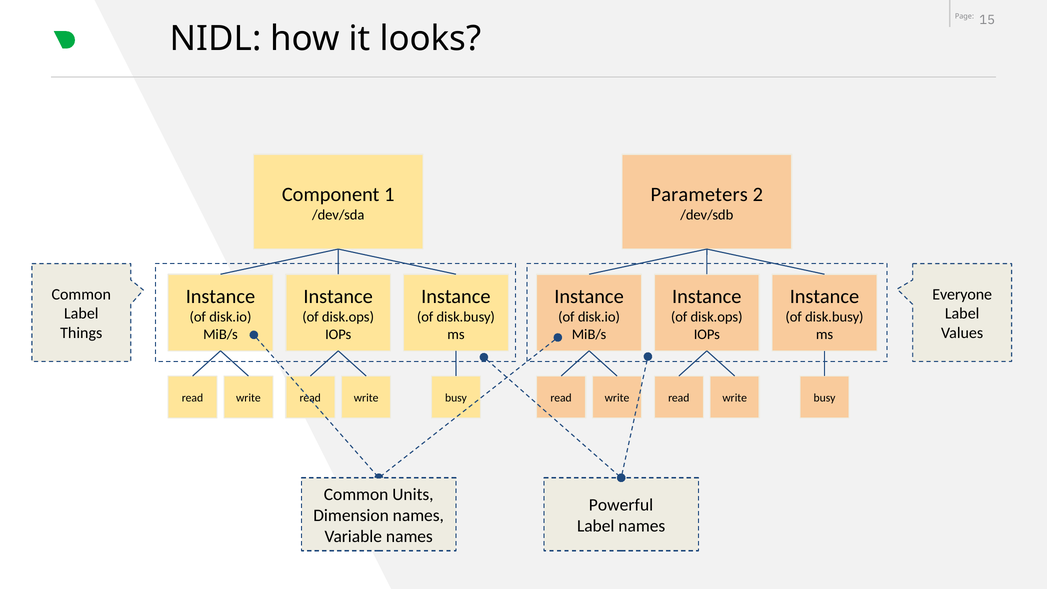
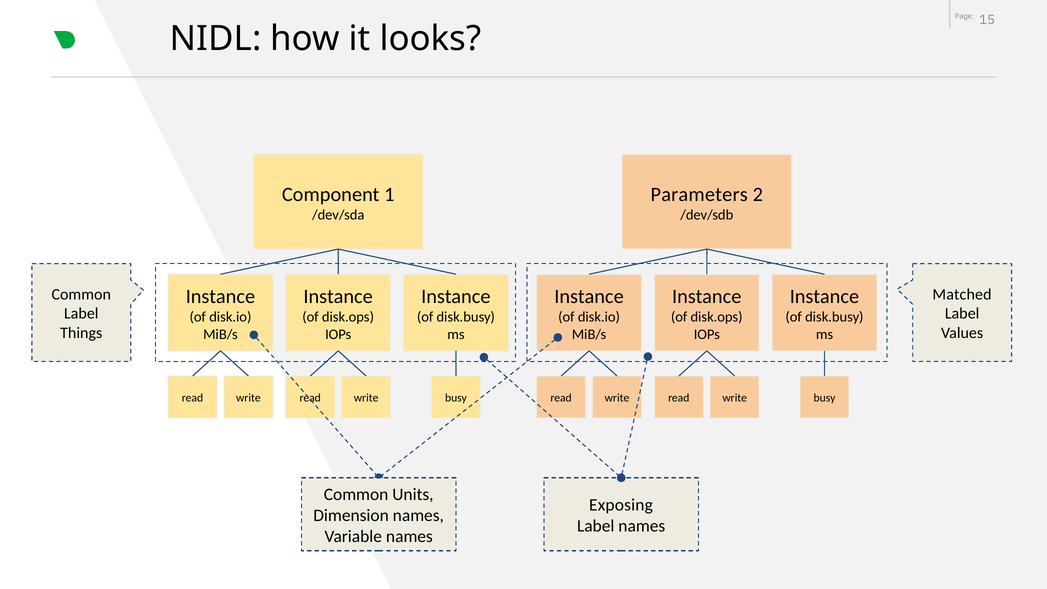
Everyone: Everyone -> Matched (962, 294)
Powerful: Powerful -> Exposing (621, 505)
